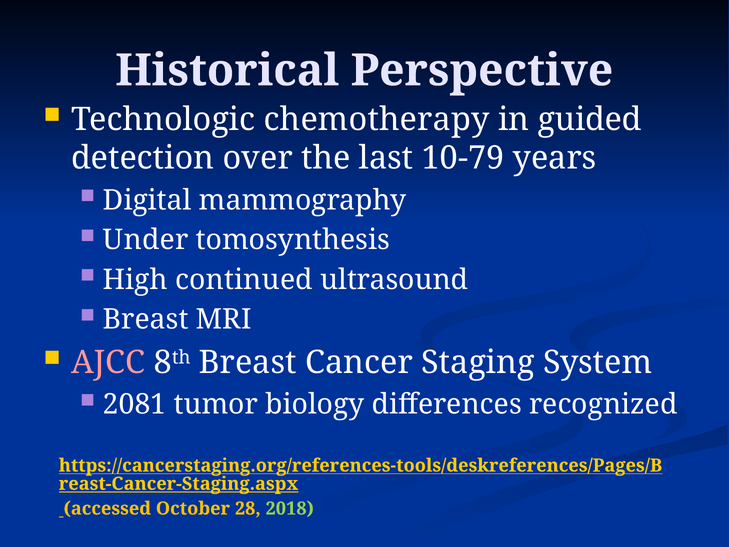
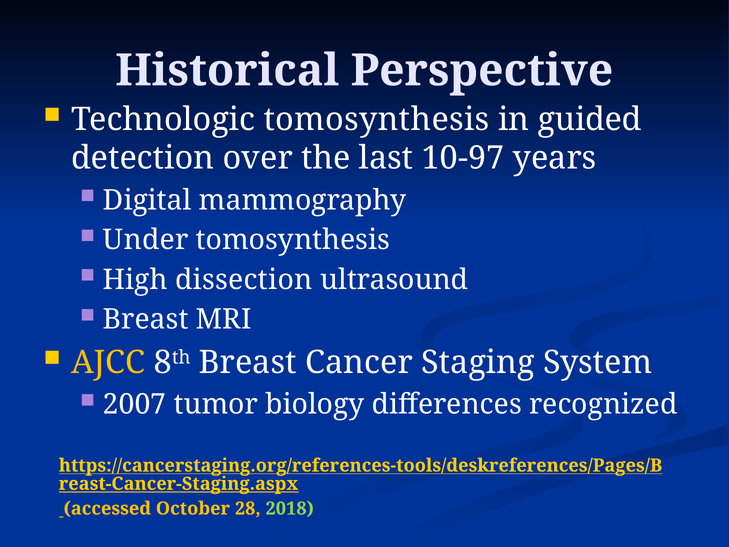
Technologic chemotherapy: chemotherapy -> tomosynthesis (377, 119)
10-79: 10-79 -> 10-97 (463, 158)
continued: continued -> dissection (244, 280)
AJCC colour: pink -> yellow (108, 362)
2081: 2081 -> 2007 (135, 404)
